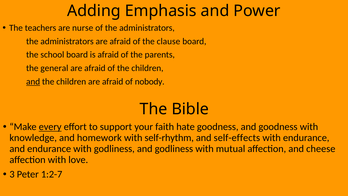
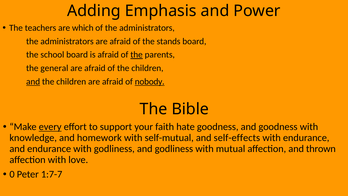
nurse: nurse -> which (83, 28)
clause: clause -> stands (169, 41)
the underline: none -> present (137, 55)
nobody underline: none -> present (150, 81)
self-rhythm: self-rhythm -> self-mutual (169, 138)
cheese: cheese -> thrown (321, 149)
3: 3 -> 0 (12, 174)
1:2-7: 1:2-7 -> 1:7-7 (52, 174)
